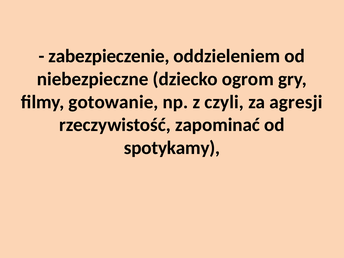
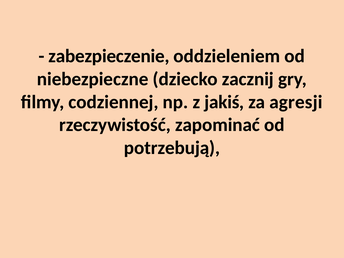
ogrom: ogrom -> zacznij (248, 79)
gotowanie: gotowanie -> codziennej (113, 102)
czyli: czyli -> jakiś (224, 102)
spotykamy: spotykamy -> potrzebują (172, 148)
